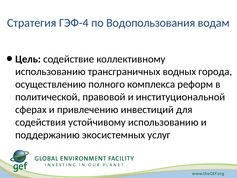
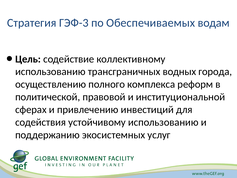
ГЭФ-4: ГЭФ-4 -> ГЭФ-3 (74, 23)
Водопользования: Водопользования -> Обеспечиваемых (151, 23)
